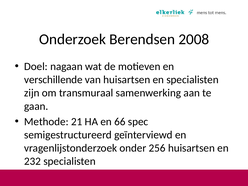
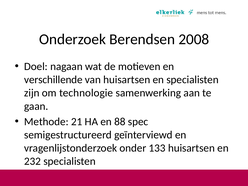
transmuraal: transmuraal -> technologie (86, 93)
66: 66 -> 88 (120, 122)
256: 256 -> 133 (157, 148)
